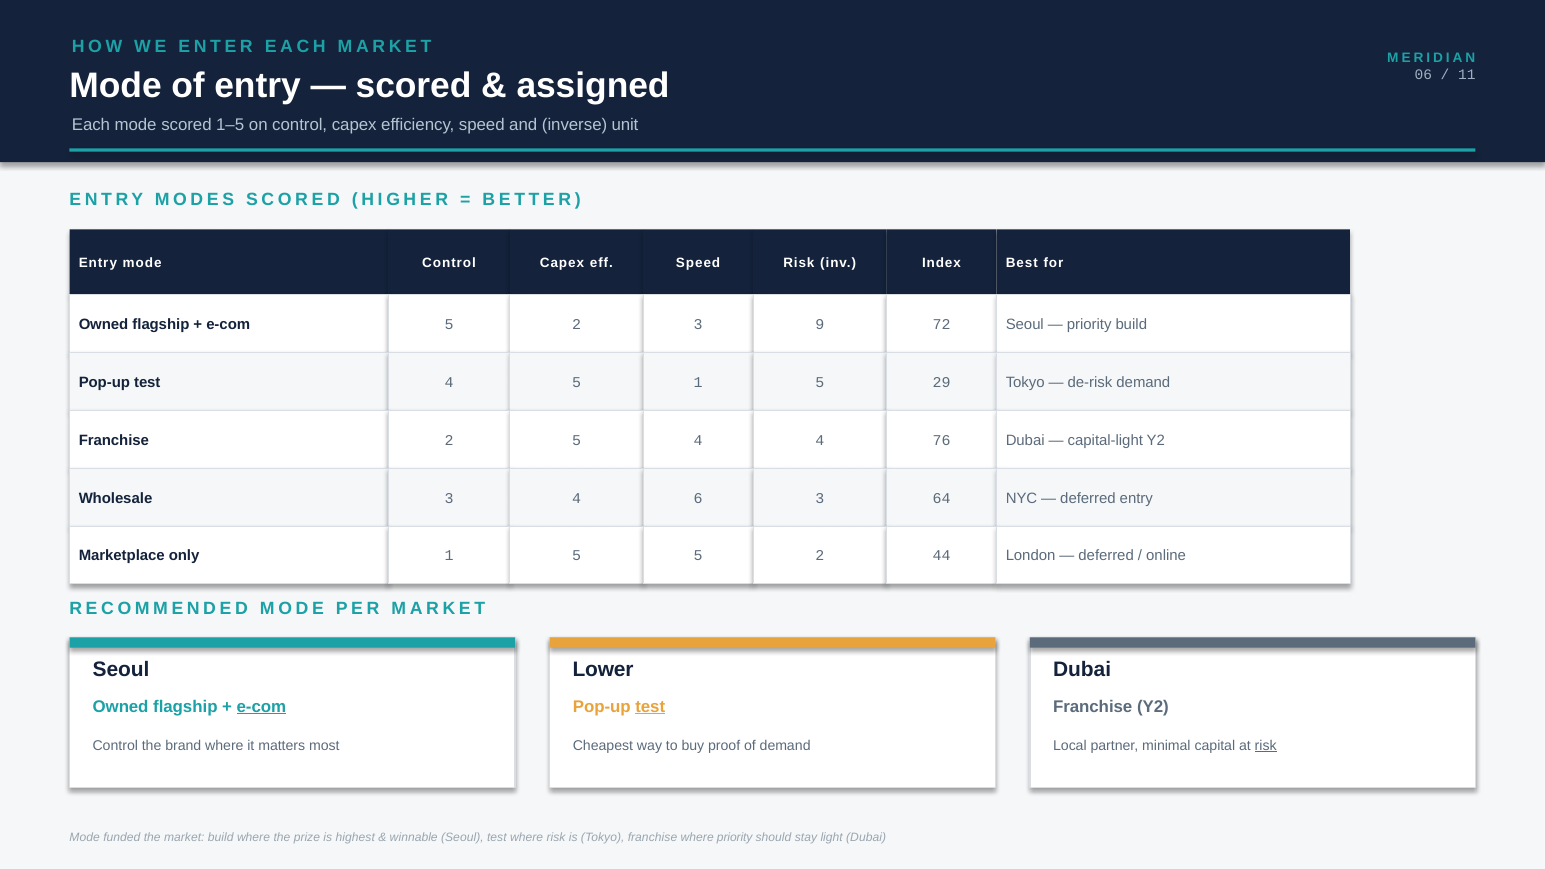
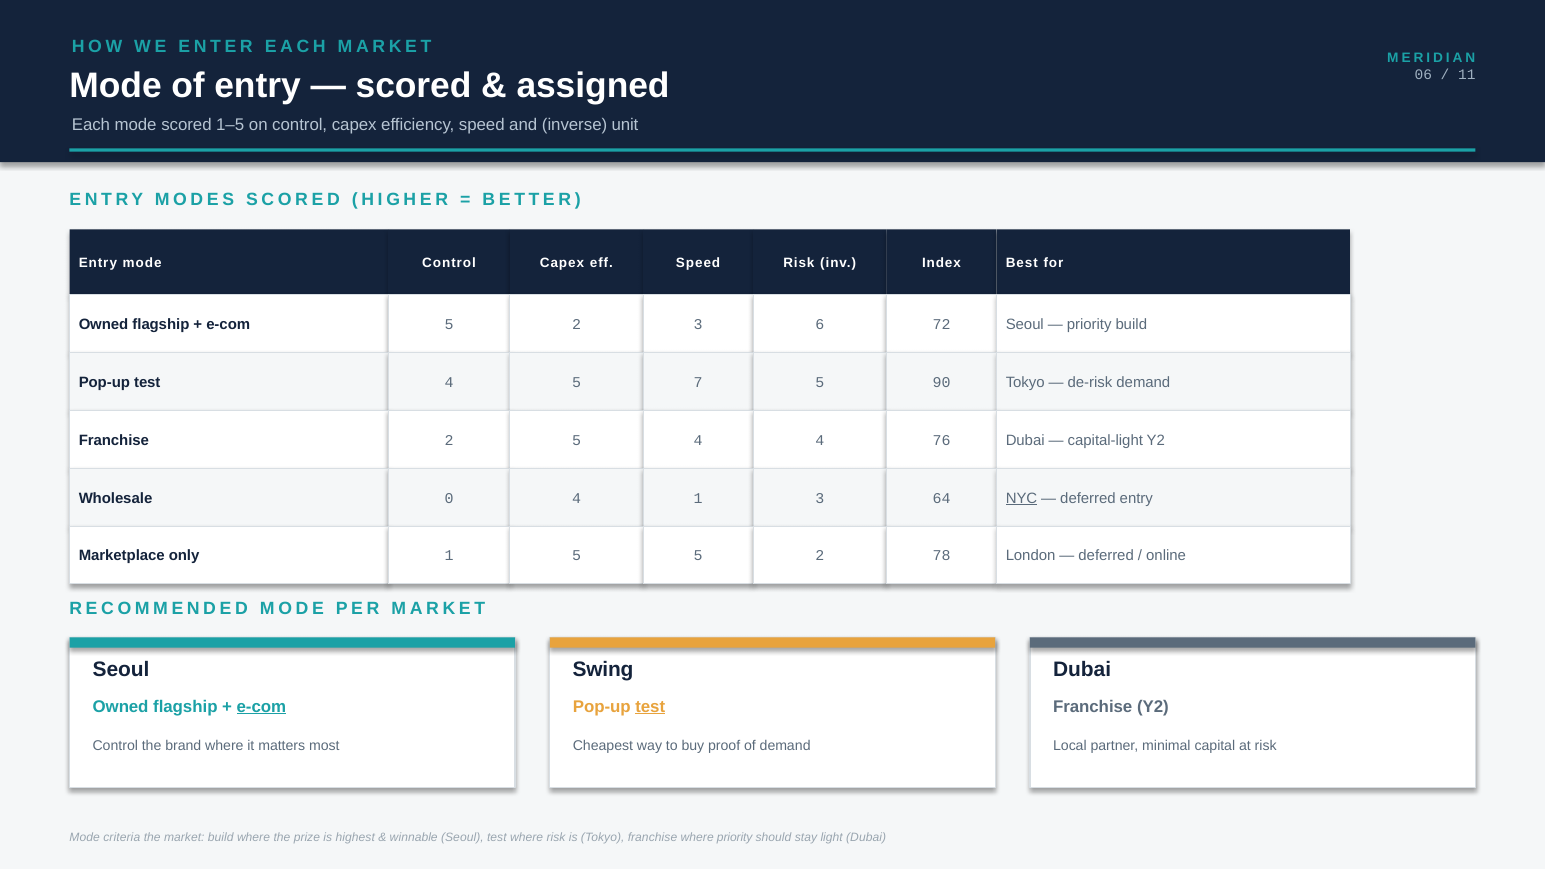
9: 9 -> 6 (820, 324)
5 1: 1 -> 7 (698, 382)
29: 29 -> 90 (942, 382)
Wholesale 3: 3 -> 0 (449, 498)
4 6: 6 -> 1 (698, 498)
NYC underline: none -> present (1021, 498)
44: 44 -> 78 (942, 556)
Lower: Lower -> Swing (603, 670)
risk underline: present -> none (1266, 746)
funded: funded -> criteria (122, 838)
